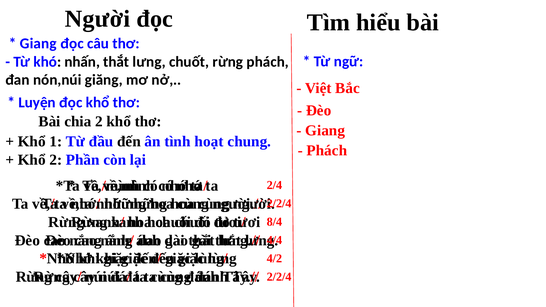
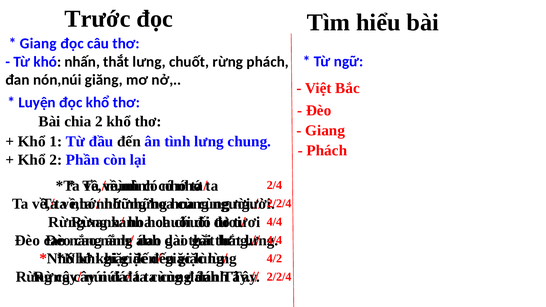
Người: Người -> Trước (97, 19)
tình hoạt: hoạt -> lưng (209, 142)
8/4: 8/4 -> 4/4 (274, 222)
